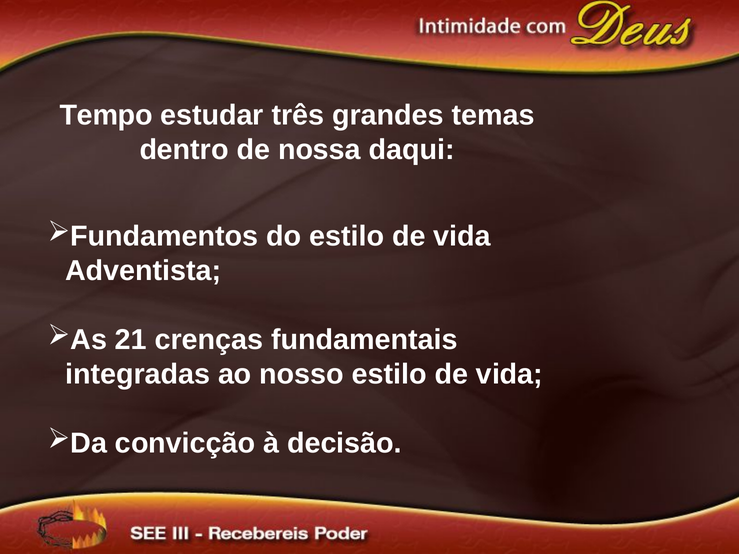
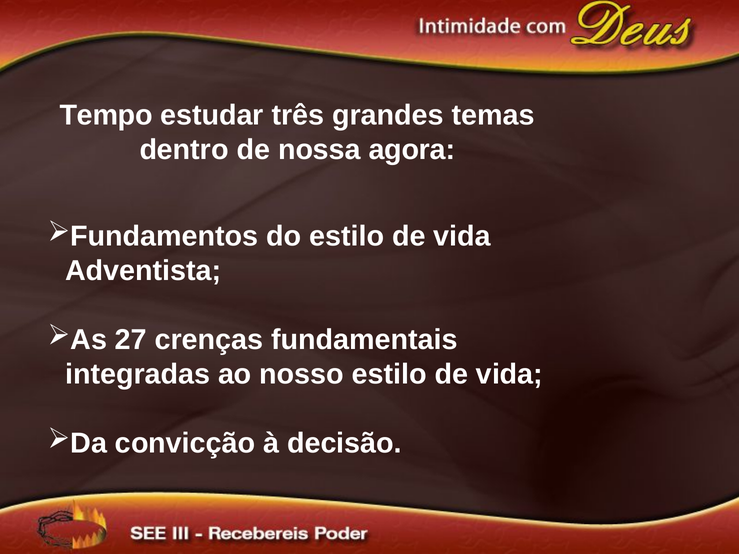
daqui: daqui -> agora (412, 150)
21: 21 -> 27 (131, 340)
